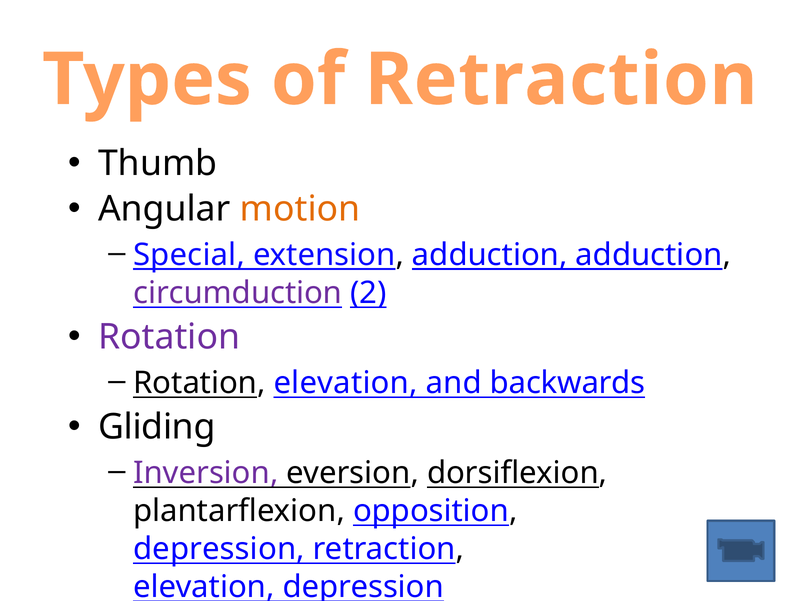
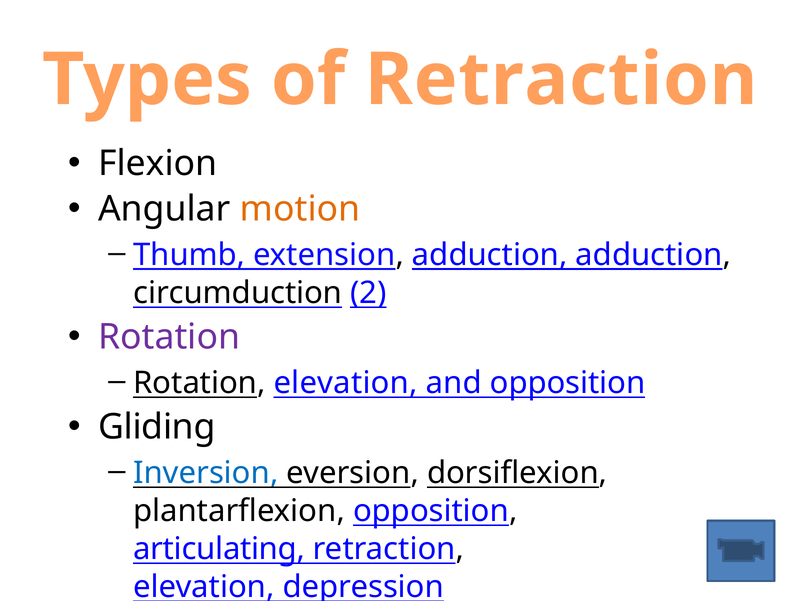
Thumb: Thumb -> Flexion (158, 163)
Special: Special -> Thumb (189, 255)
circumduction colour: purple -> black (238, 293)
and backwards: backwards -> opposition (568, 383)
Inversion colour: purple -> blue (206, 473)
depression: depression -> articulating (219, 549)
